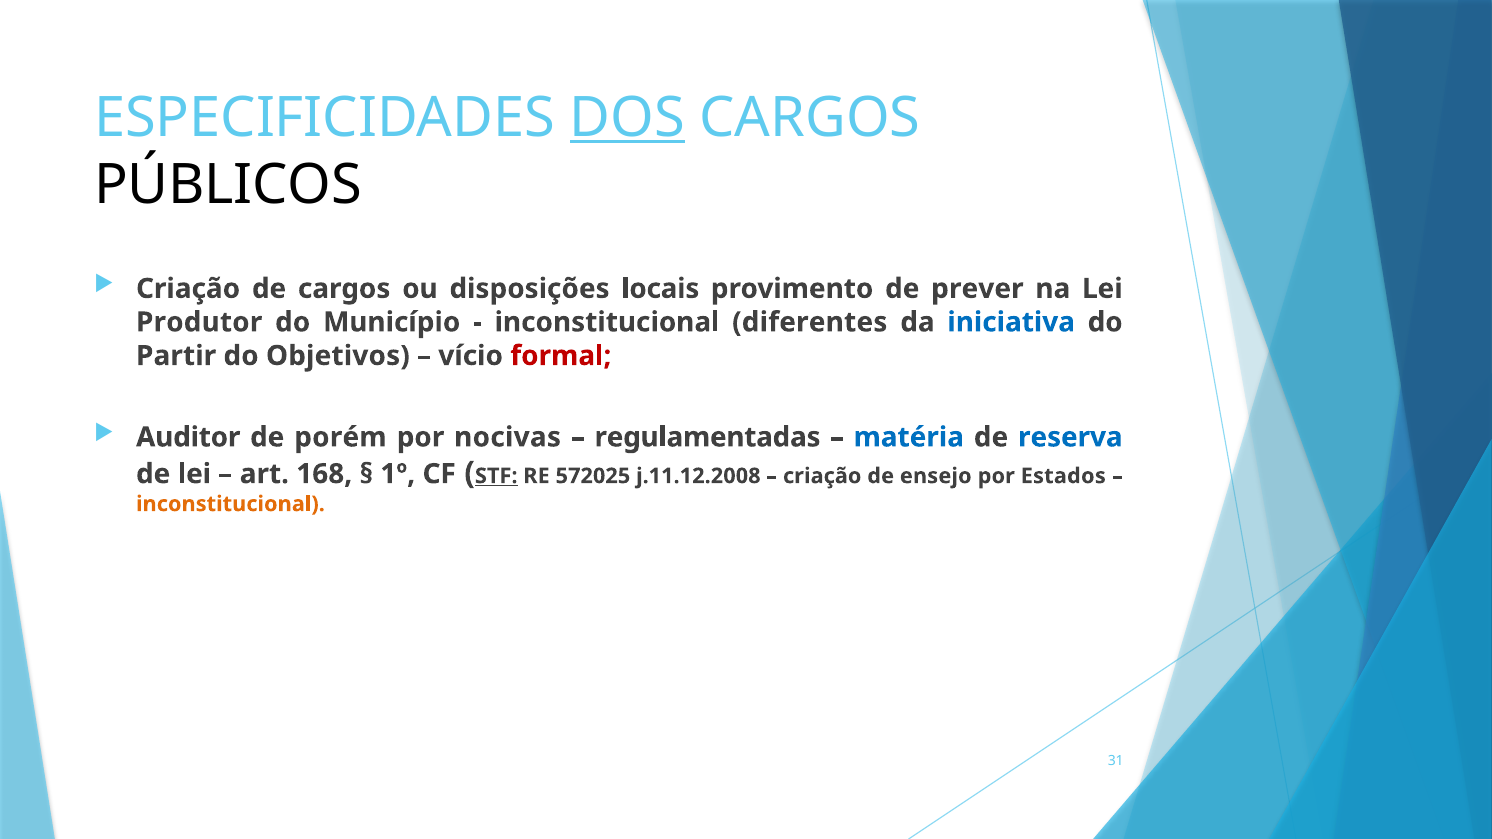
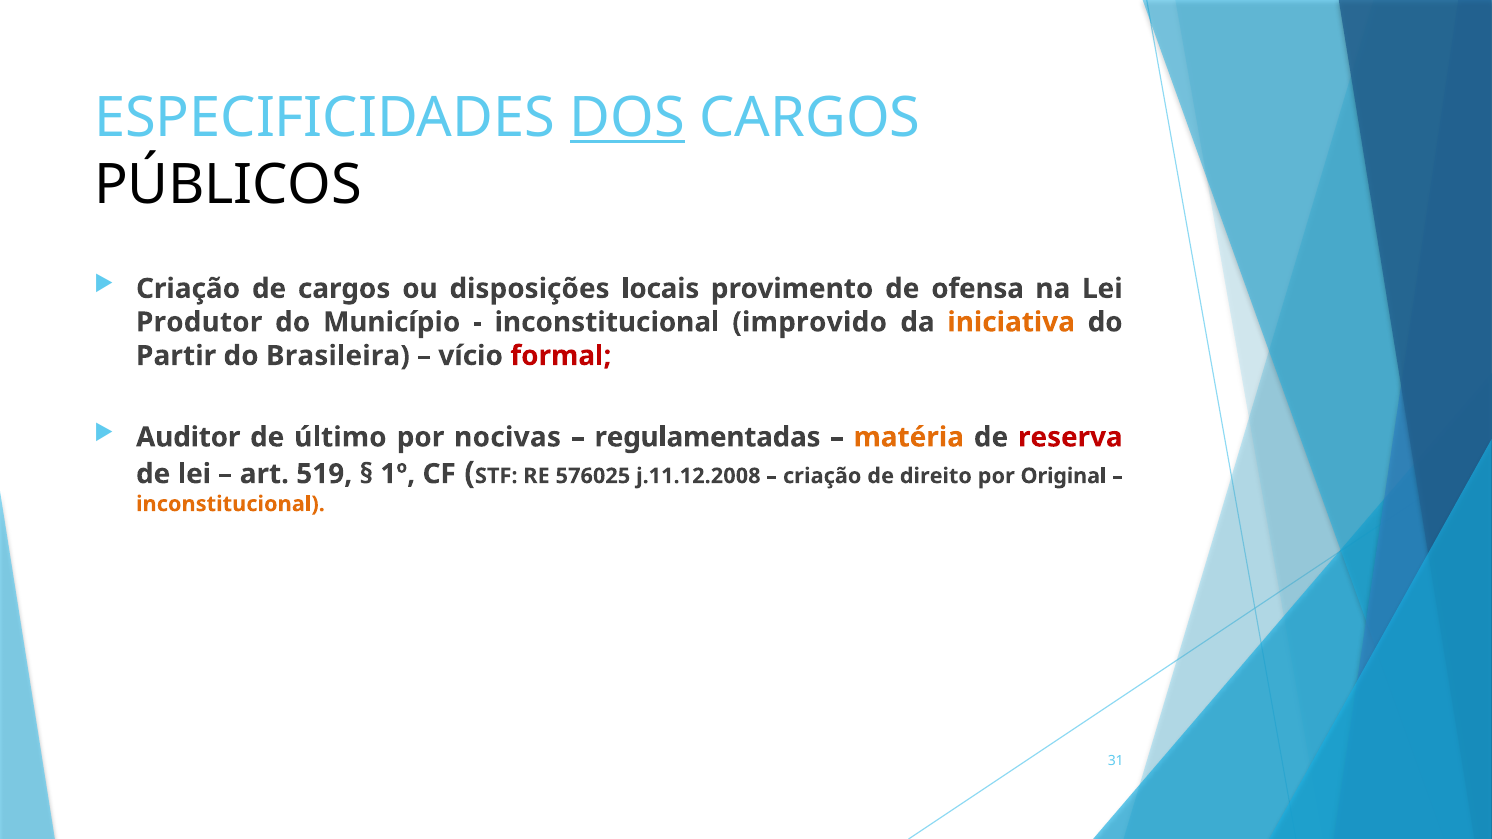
prever: prever -> ofensa (978, 289)
diferentes: diferentes -> improvido (810, 322)
iniciativa colour: blue -> orange (1011, 322)
Objetivos: Objetivos -> Brasileira (338, 356)
porém: porém -> último (340, 437)
matéria colour: blue -> orange (909, 437)
reserva colour: blue -> red (1070, 437)
168: 168 -> 519 (324, 474)
STF underline: present -> none (496, 476)
572025: 572025 -> 576025 (593, 476)
ensejo: ensejo -> direito (936, 476)
Estados: Estados -> Original (1063, 476)
